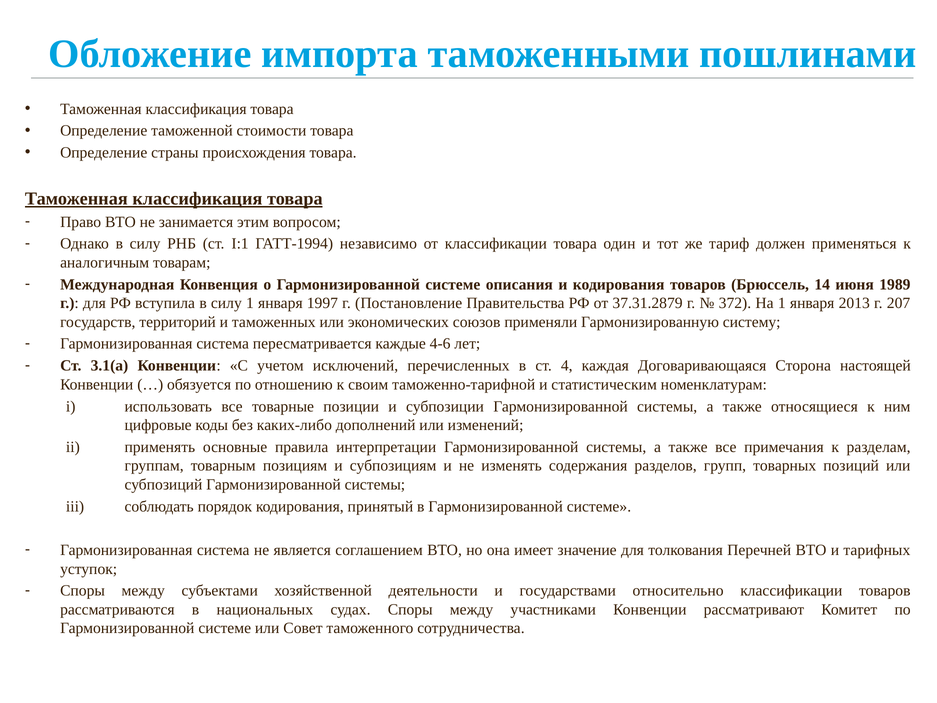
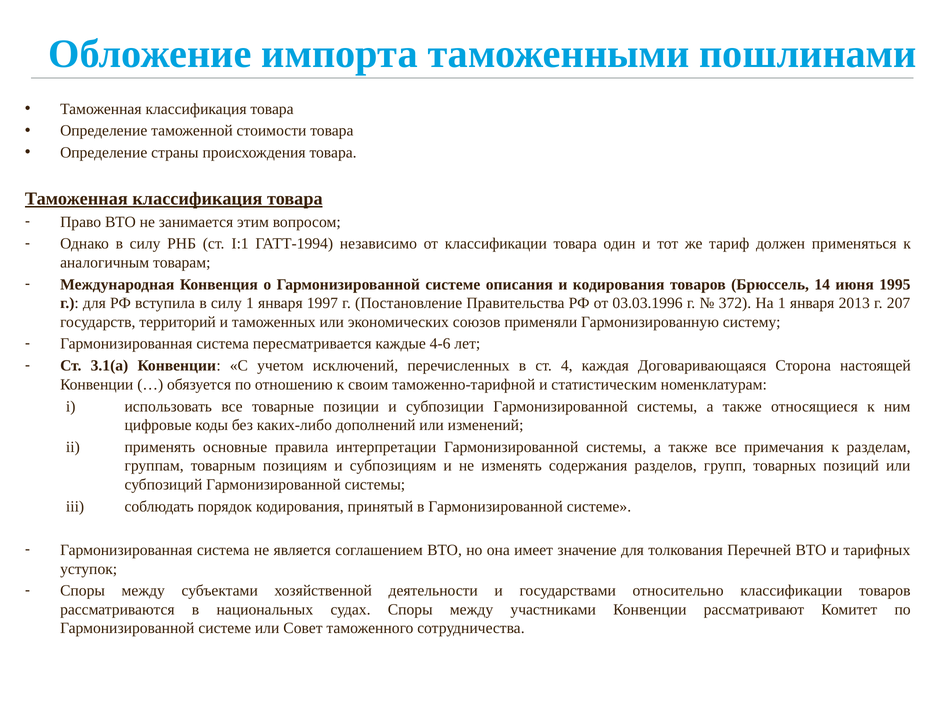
1989: 1989 -> 1995 (895, 284)
37.31.2879: 37.31.2879 -> 03.03.1996 (648, 303)
